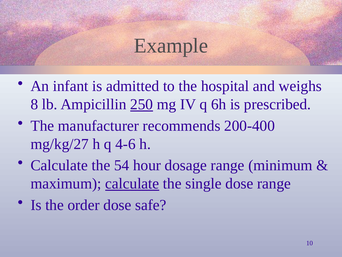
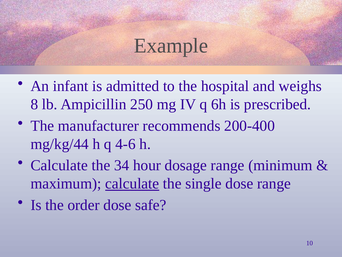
250 underline: present -> none (142, 104)
mg/kg/27: mg/kg/27 -> mg/kg/44 (60, 144)
54: 54 -> 34 (122, 165)
